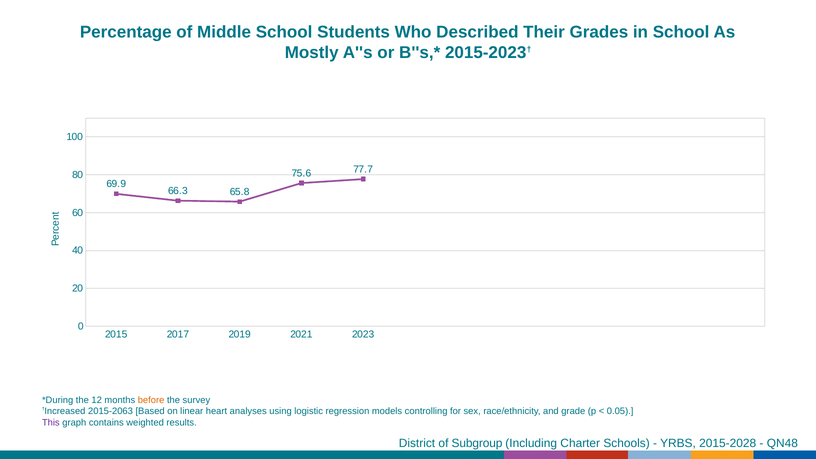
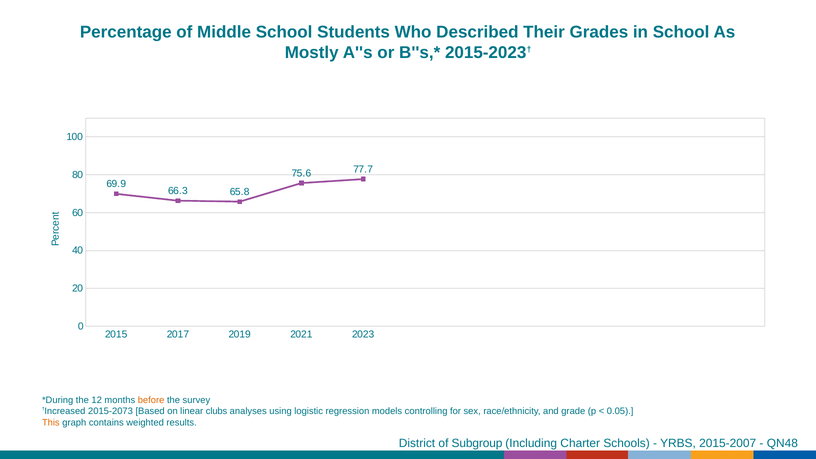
2015-2063: 2015-2063 -> 2015-2073 (110, 411)
heart: heart -> clubs (217, 411)
This colour: purple -> orange (51, 422)
2015-2028: 2015-2028 -> 2015-2007 (728, 443)
